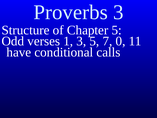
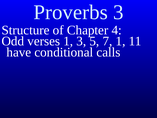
Chapter 5: 5 -> 4 (117, 30)
7 0: 0 -> 1 (121, 41)
